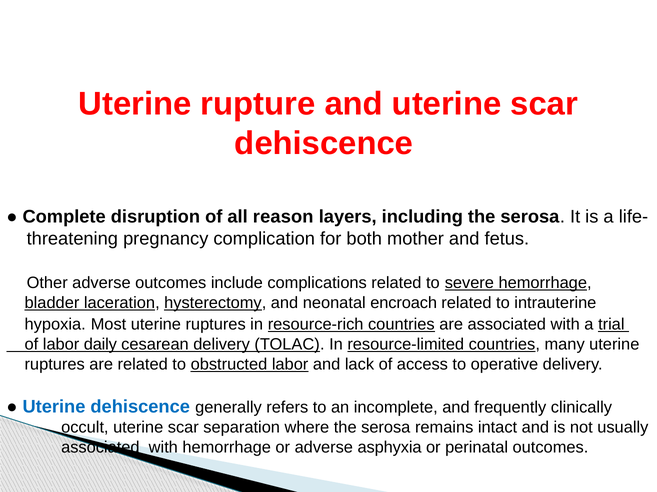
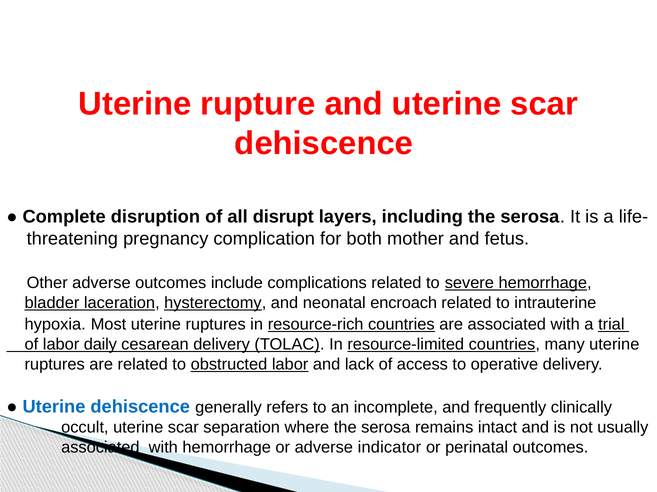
reason: reason -> disrupt (283, 217)
asphyxia: asphyxia -> indicator (389, 448)
